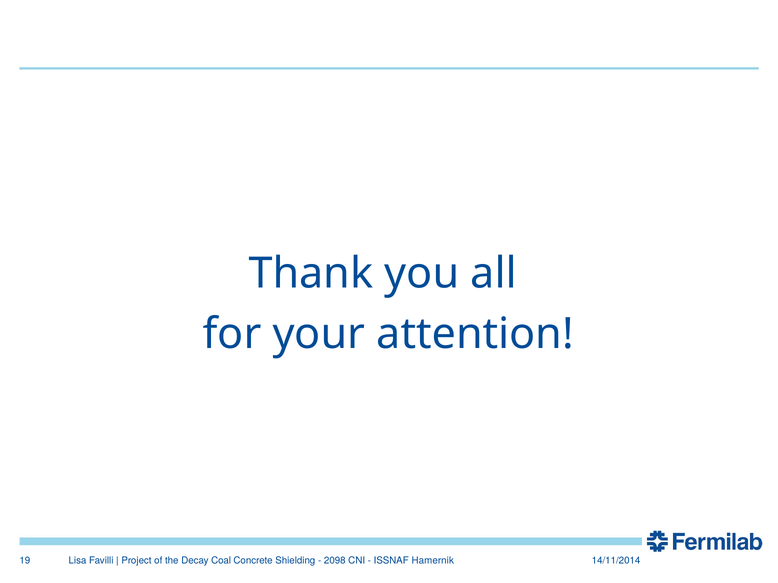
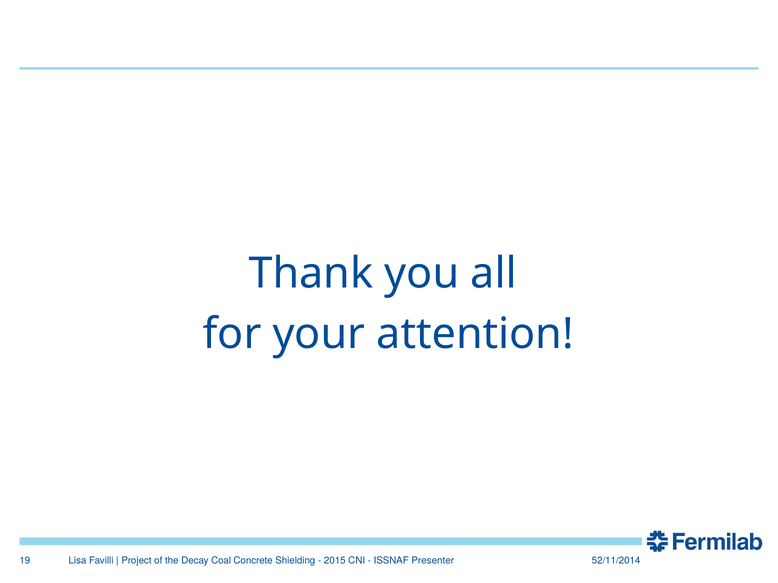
2098: 2098 -> 2015 (335, 561)
Hamernik: Hamernik -> Presenter (433, 561)
14/11/2014: 14/11/2014 -> 52/11/2014 (616, 561)
